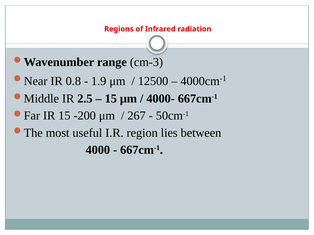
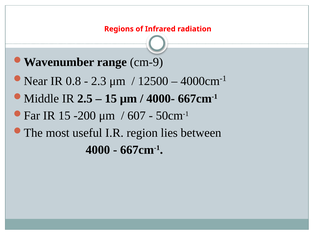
cm-3: cm-3 -> cm-9 (146, 62)
1.9: 1.9 -> 2.3 (99, 81)
267: 267 -> 607 (137, 116)
